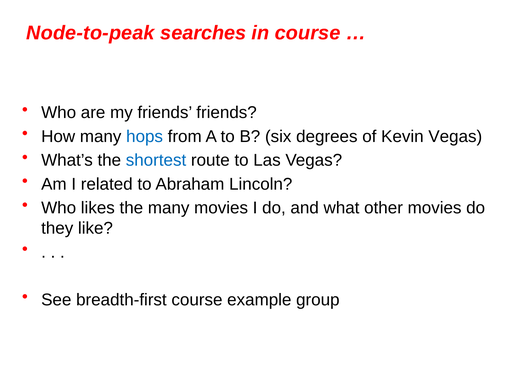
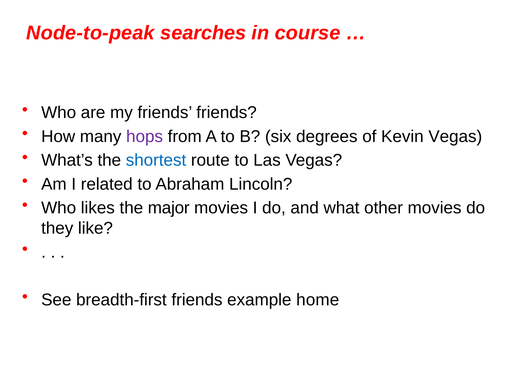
hops colour: blue -> purple (145, 136)
the many: many -> major (169, 208)
breadth-first course: course -> friends (197, 299)
group: group -> home (318, 299)
